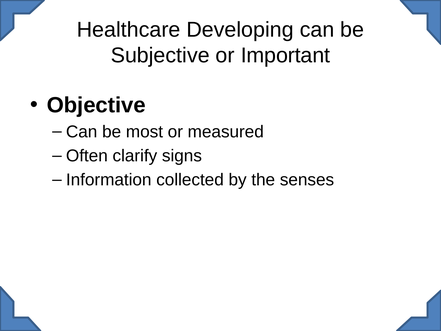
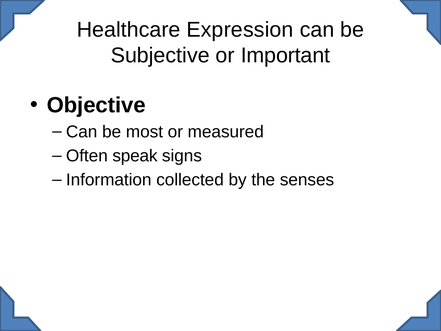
Developing: Developing -> Expression (240, 30)
clarify: clarify -> speak (135, 156)
